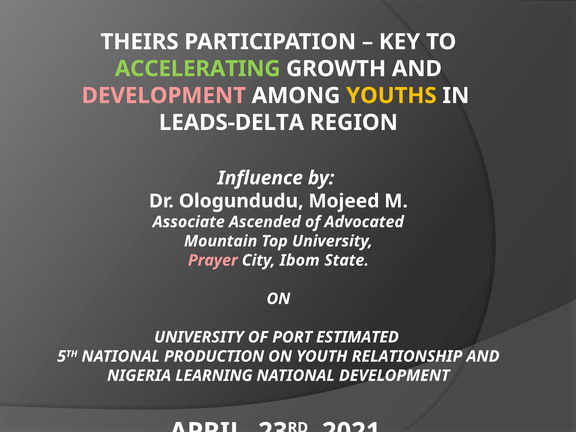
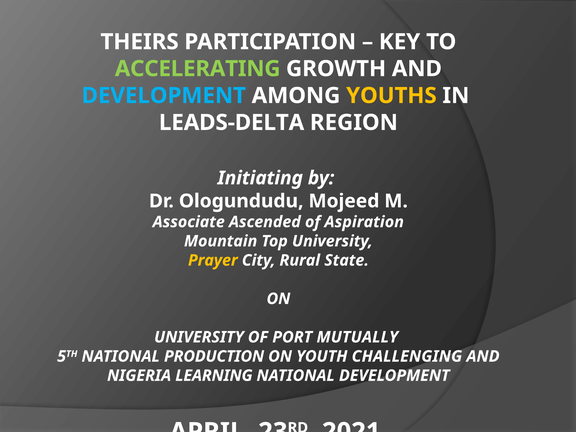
DEVELOPMENT colour: pink -> light blue (164, 96)
Influence: Influence -> Initiating (260, 178)
Advocated: Advocated -> Aspiration (364, 222)
Prayer colour: pink -> yellow (213, 260)
Ibom: Ibom -> Rural (300, 260)
ESTIMATED: ESTIMATED -> MUTUALLY (357, 337)
RELATIONSHIP: RELATIONSHIP -> CHALLENGING (407, 356)
